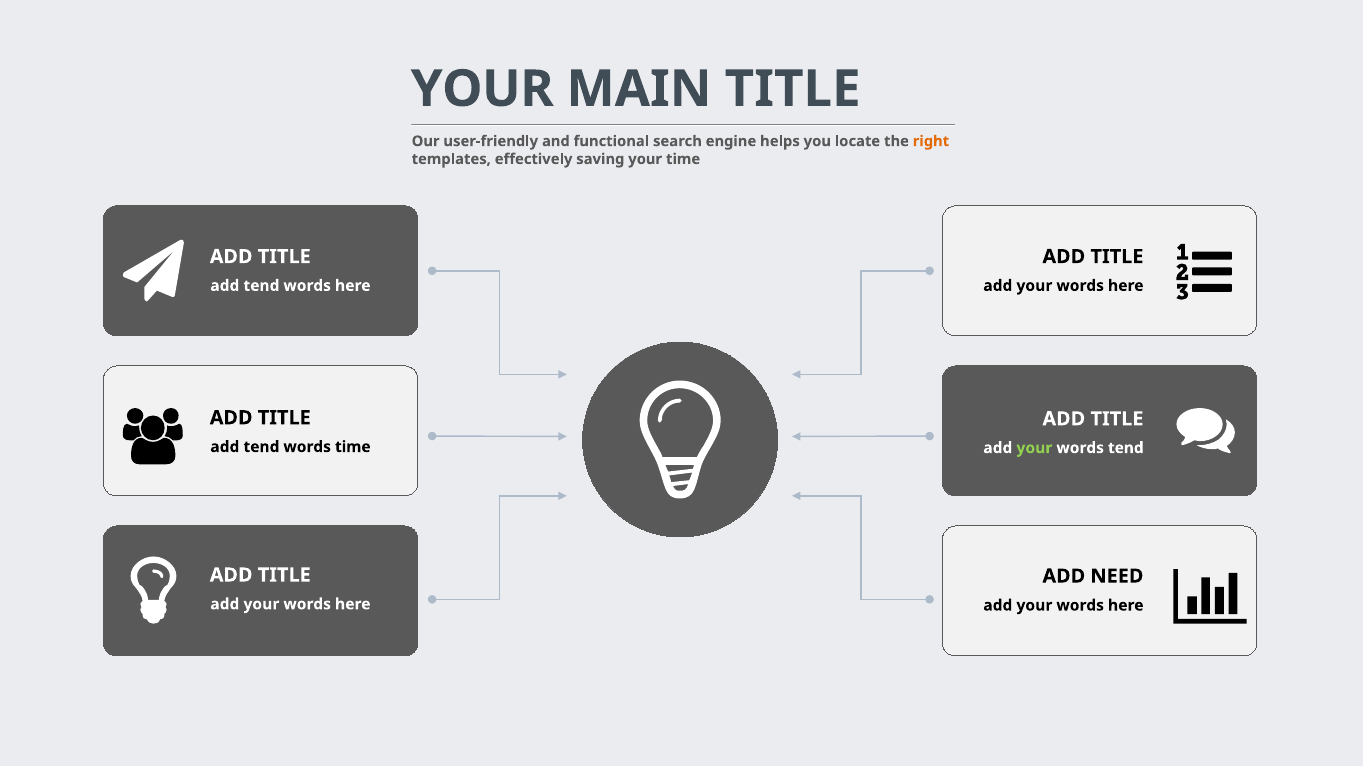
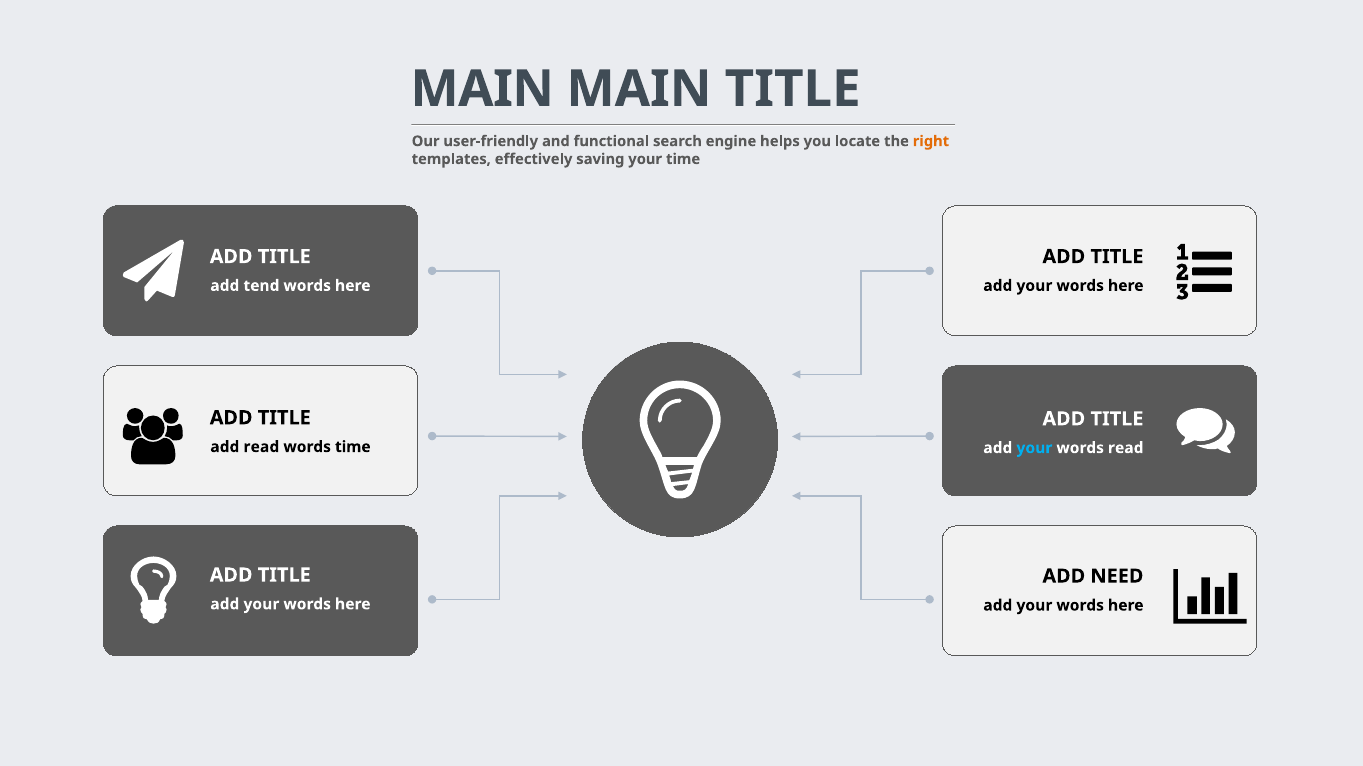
YOUR: YOUR -> MAIN (482, 89)
tend: tend -> read (261, 447)
your colour: light green -> light blue (1034, 448)
words tend: tend -> read (1126, 448)
